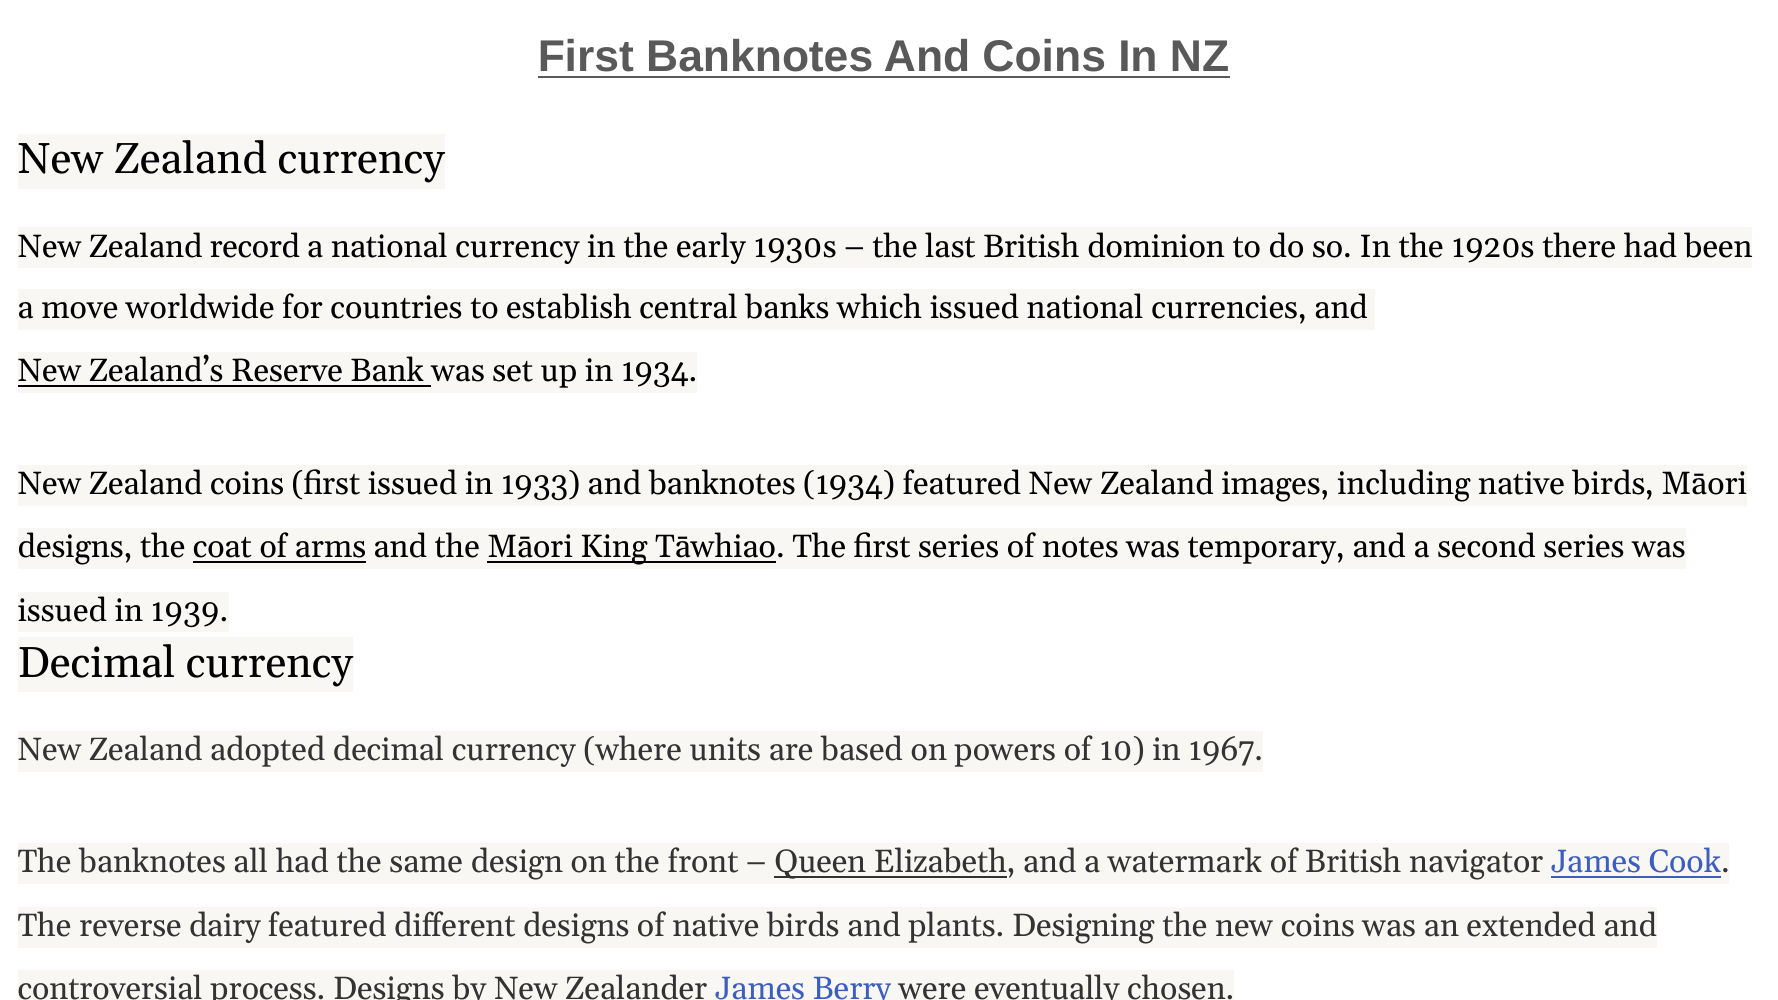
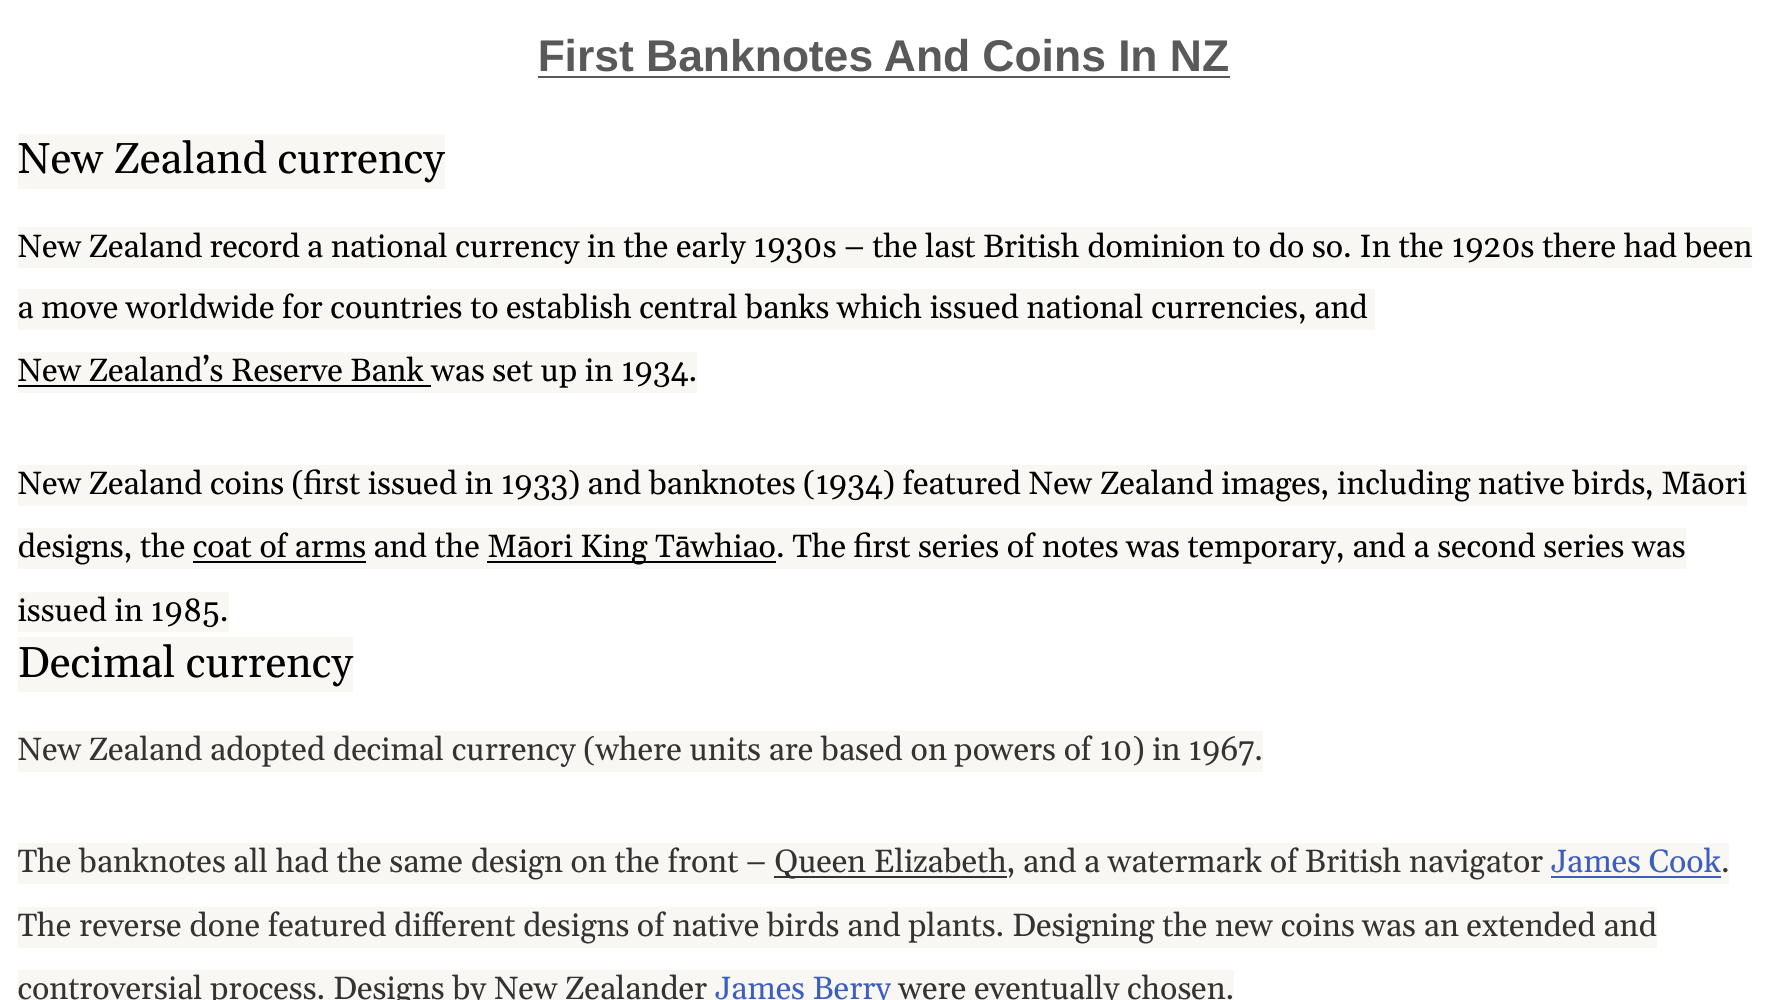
1939: 1939 -> 1985 (189, 611)
dairy: dairy -> done (225, 926)
